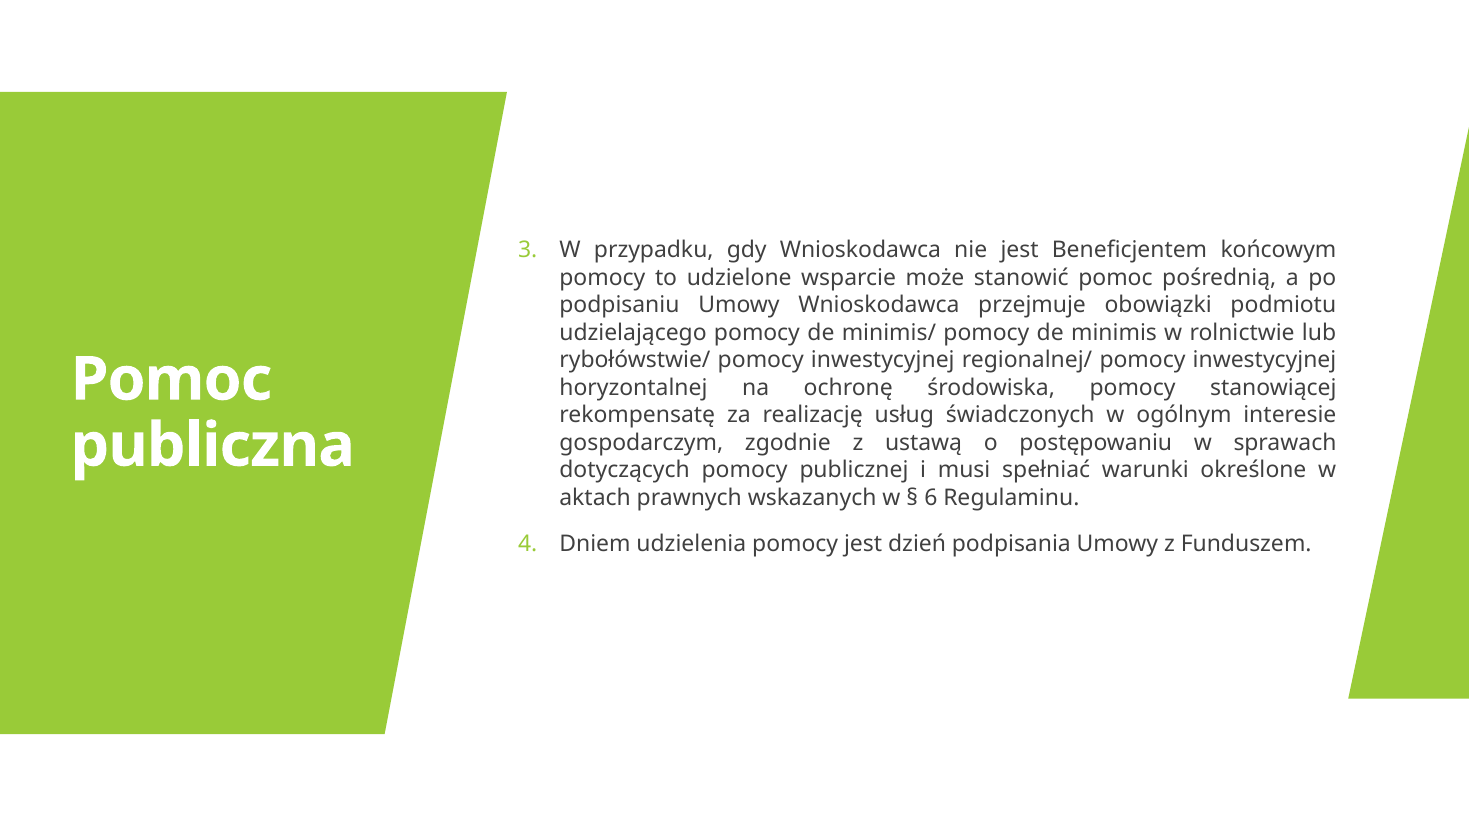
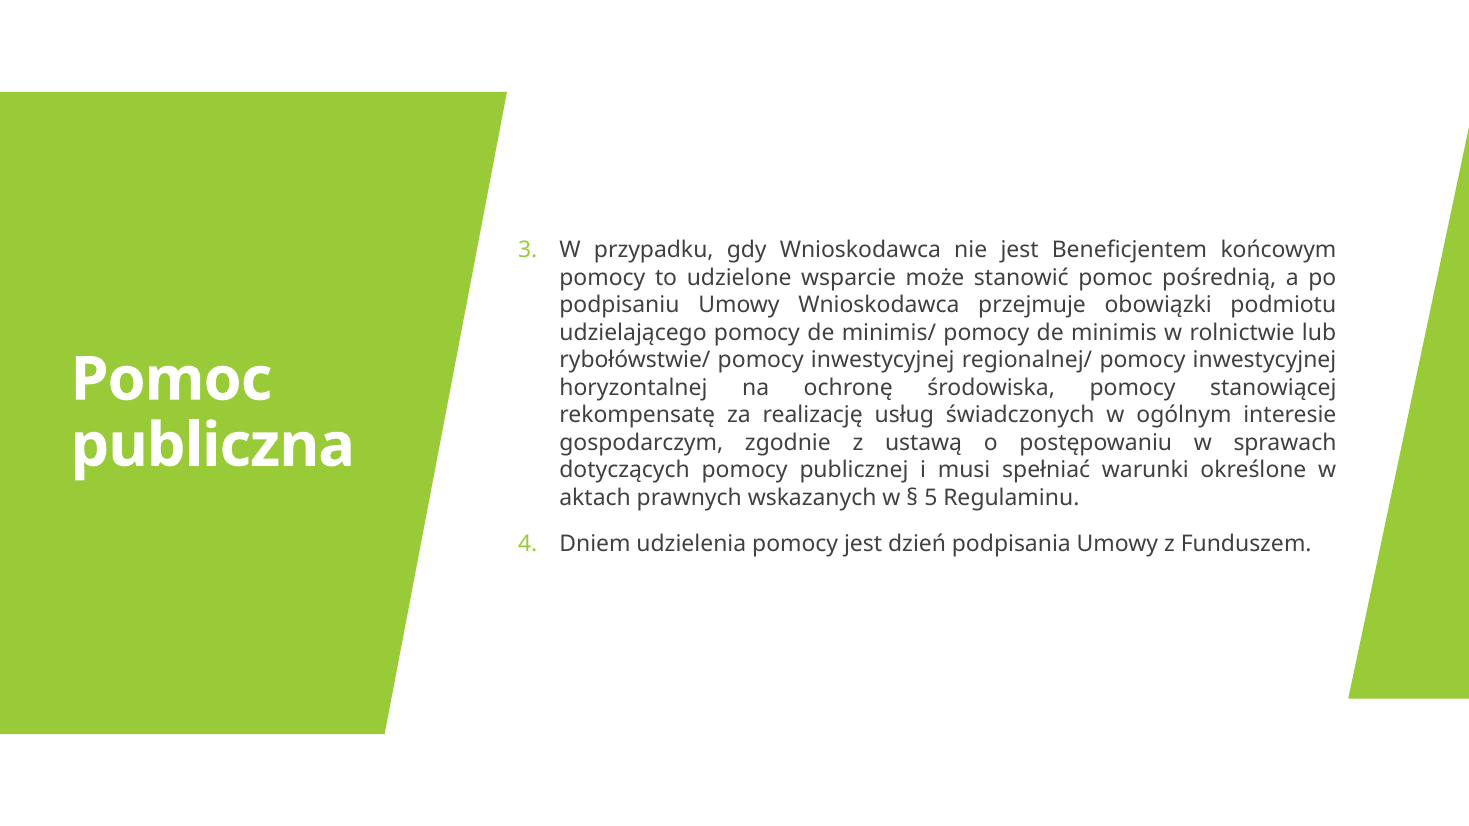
6: 6 -> 5 (931, 498)
